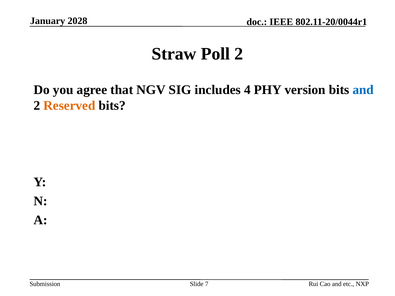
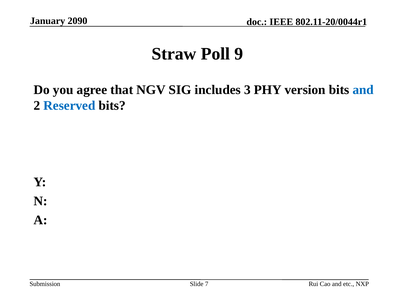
2028: 2028 -> 2090 (77, 21)
Poll 2: 2 -> 9 (239, 54)
4: 4 -> 3 (247, 90)
Reserved colour: orange -> blue (69, 106)
